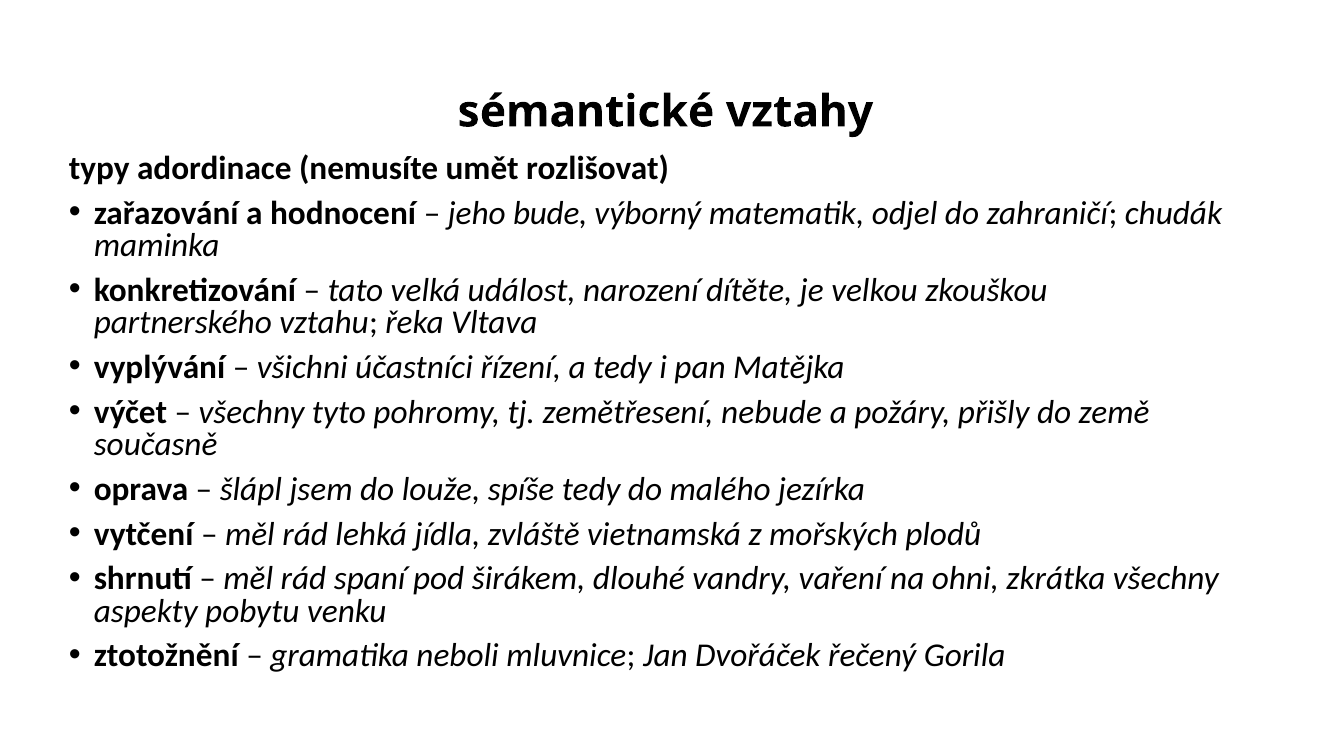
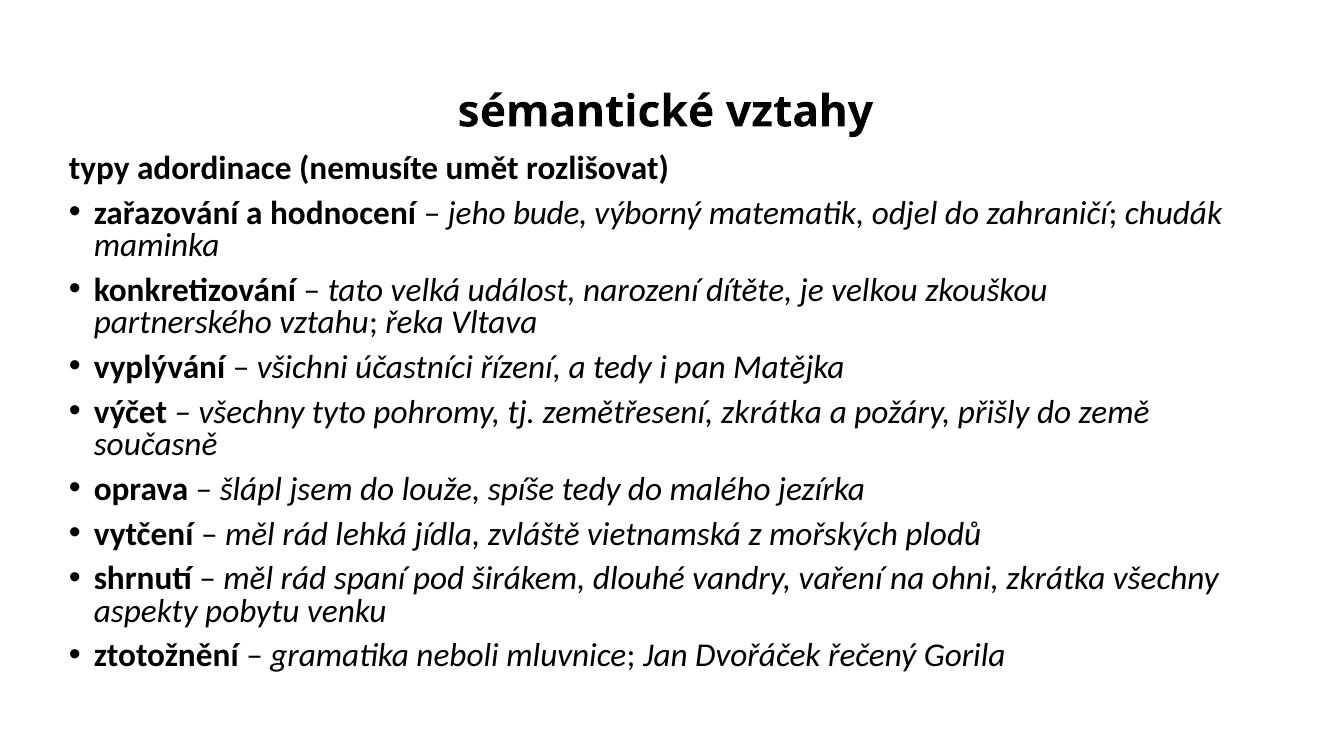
zemětřesení nebude: nebude -> zkrátka (772, 413)
